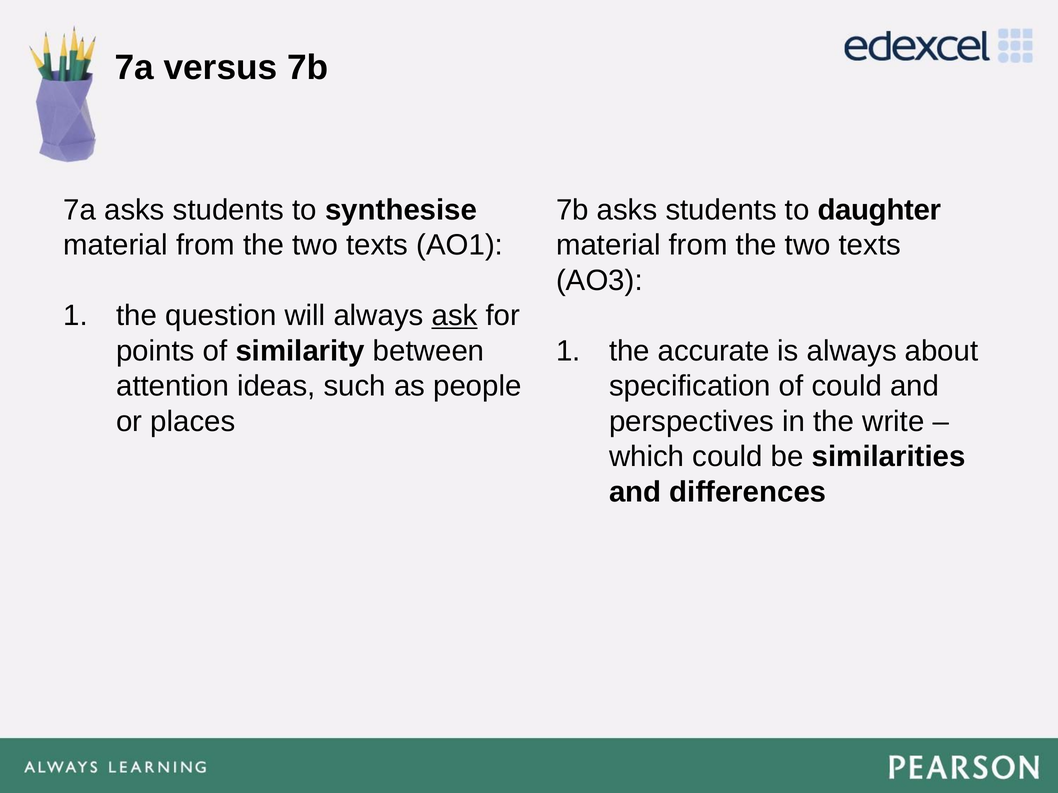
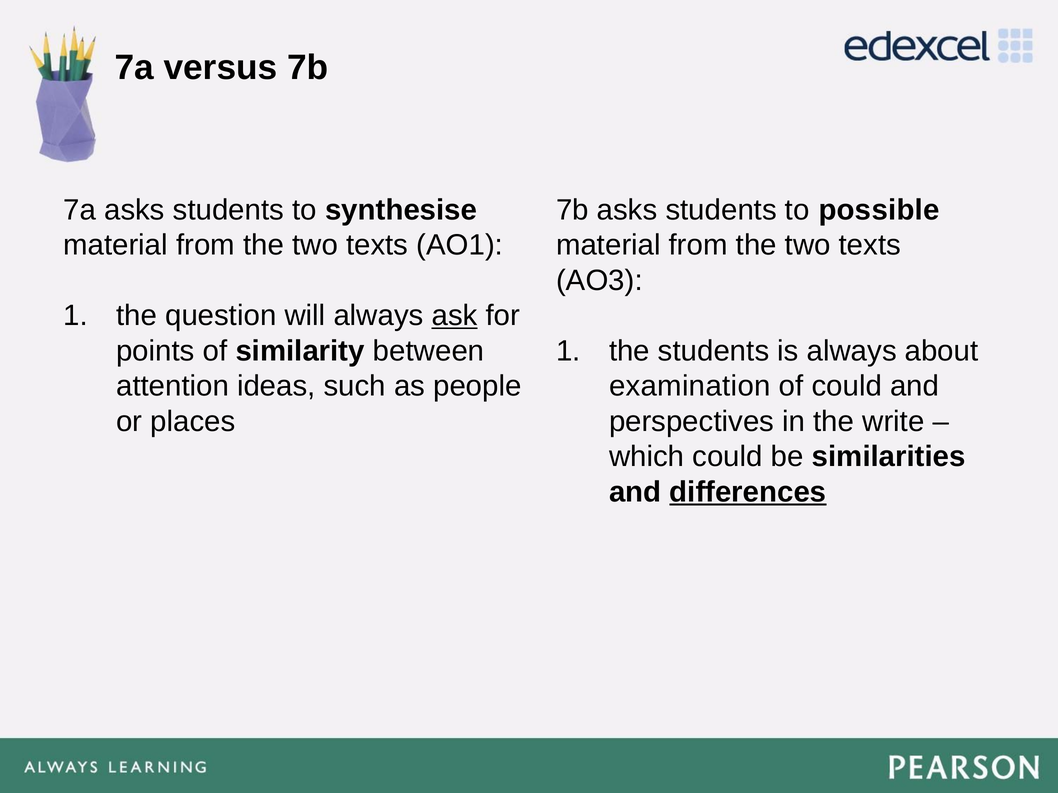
daughter: daughter -> possible (879, 210)
the accurate: accurate -> students (714, 351)
specification: specification -> examination (690, 386)
differences underline: none -> present (748, 492)
